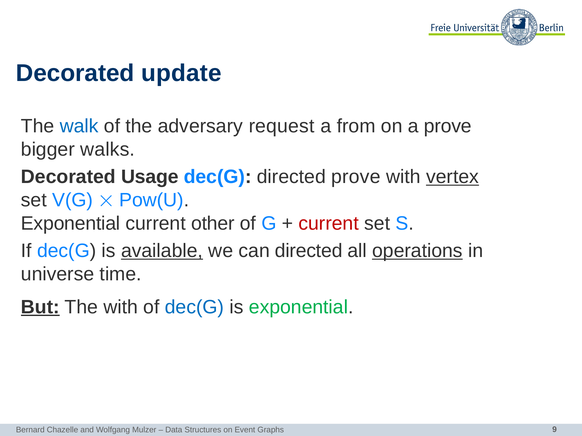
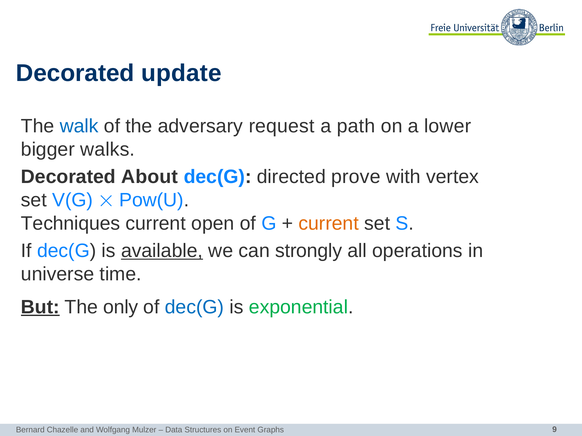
from: from -> path (356, 126)
a prove: prove -> lower (448, 126)
Usage: Usage -> About (150, 177)
vertex underline: present -> none (452, 177)
Exponential: Exponential -> Techniques (71, 224)
other: other -> open (213, 224)
current colour: red -> orange (329, 224)
can directed: directed -> strongly (309, 251)
operations underline: present -> none (417, 251)
The with: with -> only (121, 307)
